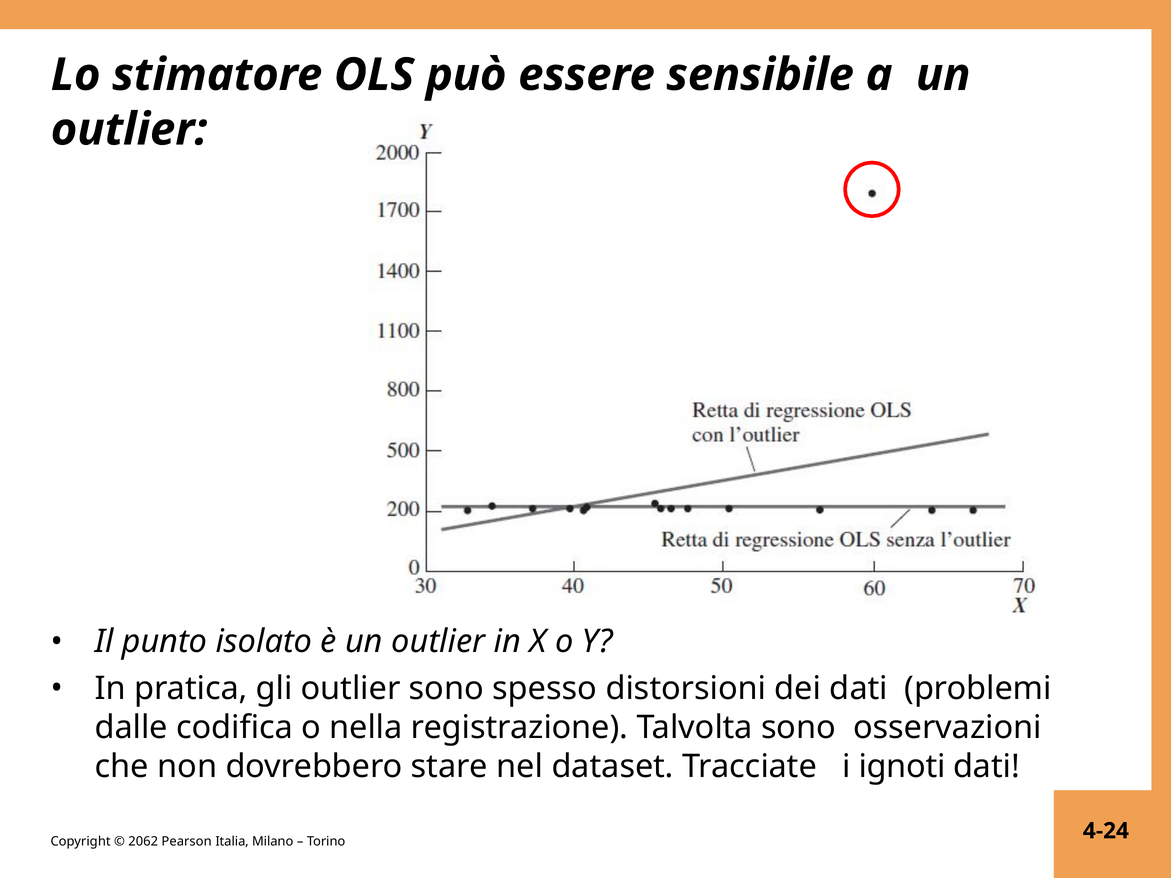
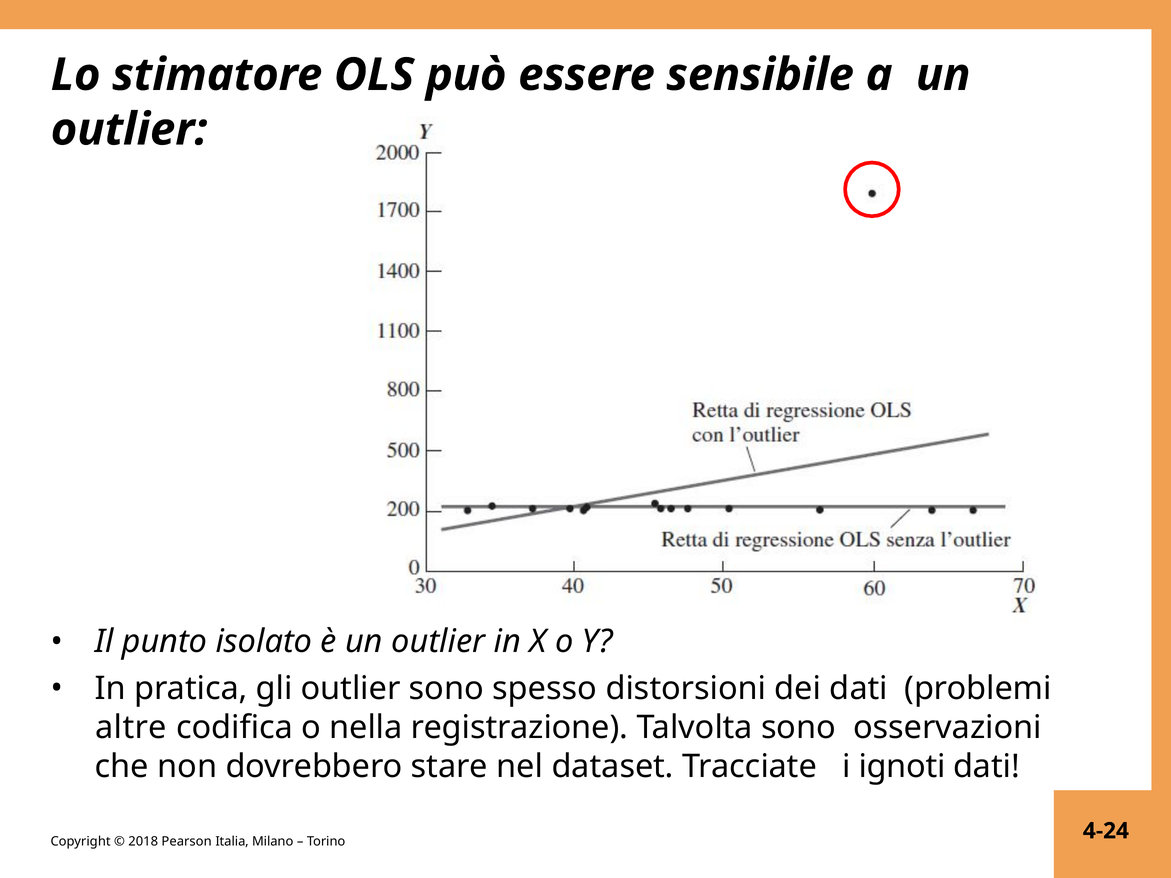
dalle: dalle -> altre (131, 728)
2062: 2062 -> 2018 (143, 842)
